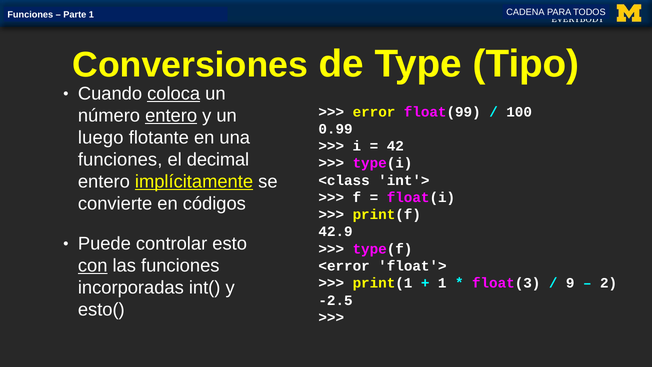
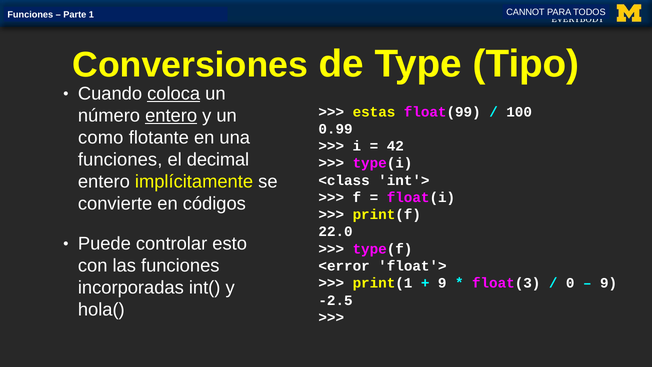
CADENA: CADENA -> CANNOT (525, 12)
error: error -> estas (374, 112)
luego: luego -> como (101, 138)
implícitamente underline: present -> none (194, 182)
42.9: 42.9 -> 22.0 (336, 232)
con underline: present -> none (93, 265)
1: 1 -> 9 (442, 283)
9: 9 -> 0 (570, 283)
2: 2 -> 9 (609, 283)
esto(: esto( -> hola( (101, 309)
